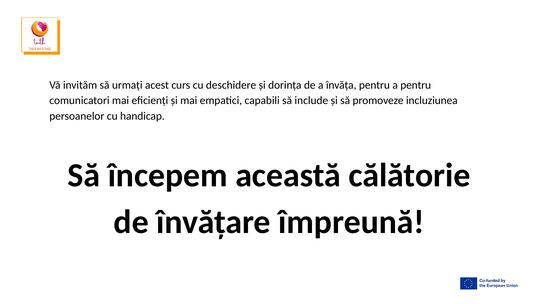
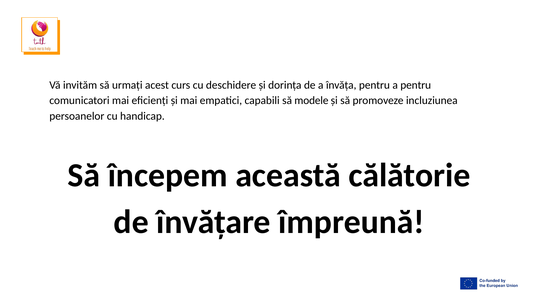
include: include -> modele (311, 100)
